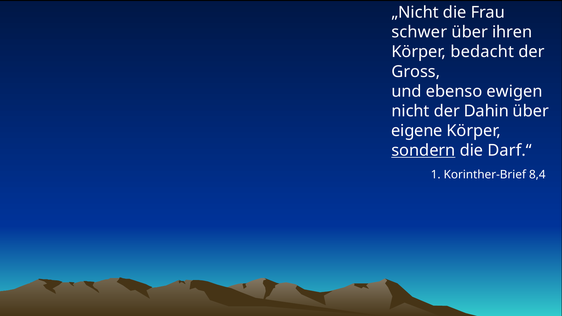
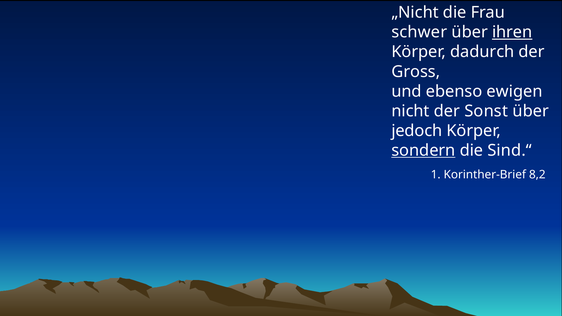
ihren underline: none -> present (512, 32)
bedacht: bedacht -> dadurch (482, 52)
Dahin: Dahin -> Sonst (486, 111)
eigene: eigene -> jedoch (417, 131)
Darf.“: Darf.“ -> Sind.“ (510, 150)
8,4: 8,4 -> 8,2 (537, 175)
